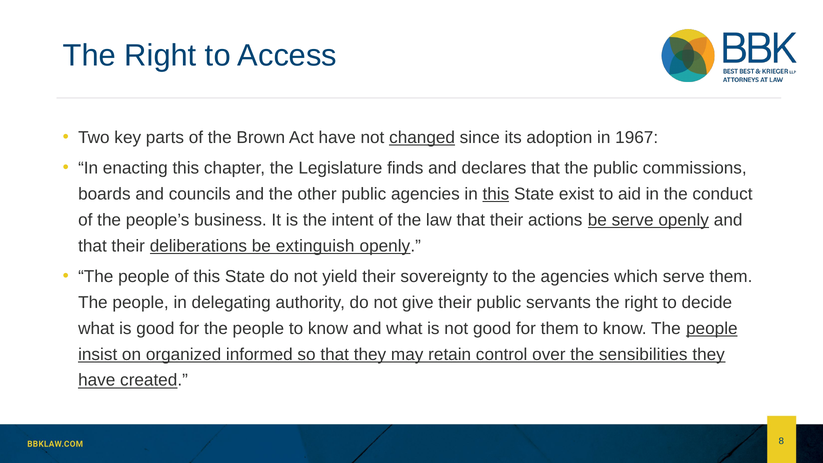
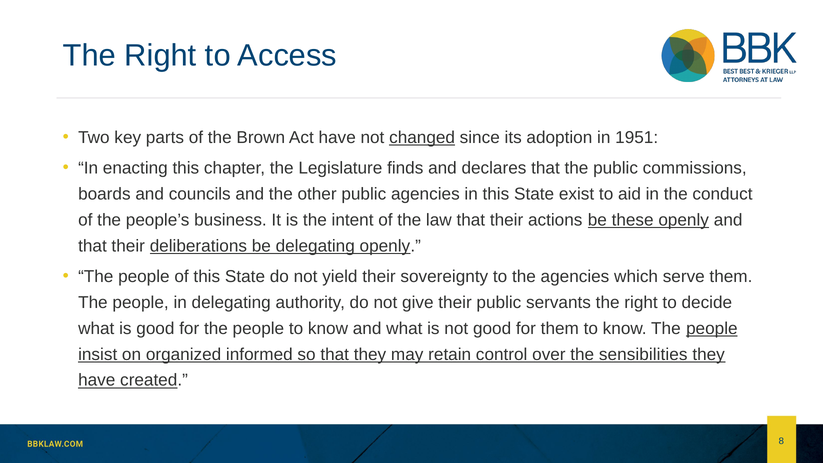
1967: 1967 -> 1951 (637, 138)
this underline: present -> none (496, 194)
be serve: serve -> these (633, 220)
be extinguish: extinguish -> delegating (315, 246)
